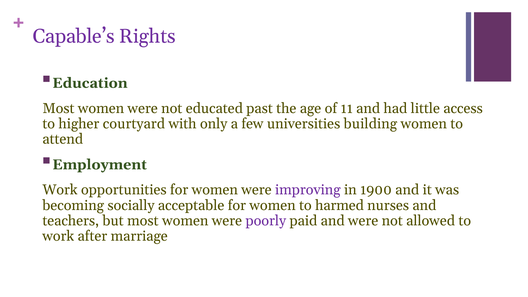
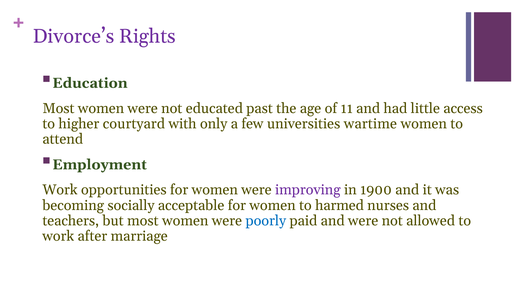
Capable’s: Capable’s -> Divorce’s (74, 36)
building: building -> wartime (370, 124)
poorly colour: purple -> blue (266, 221)
